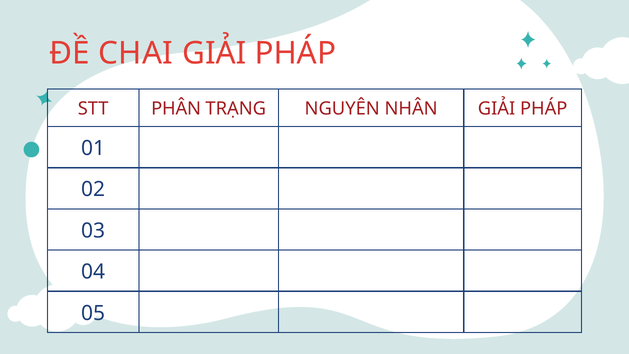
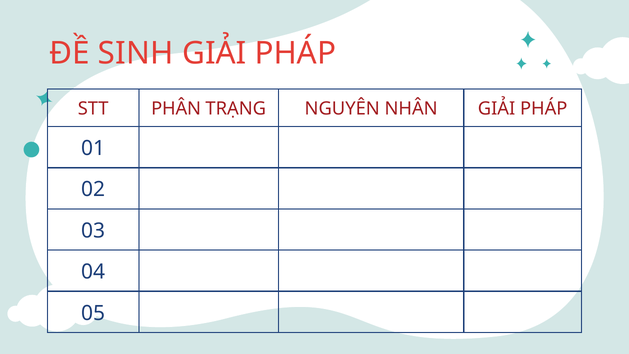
CHAI: CHAI -> SINH (136, 53)
